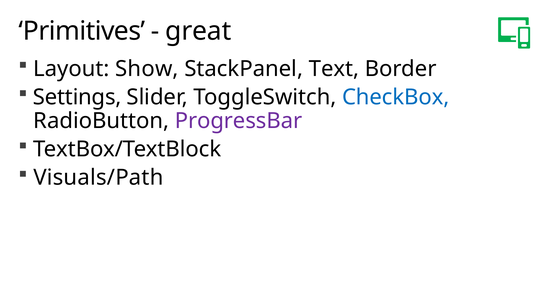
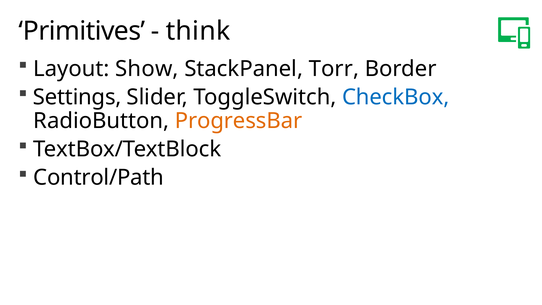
great: great -> think (198, 31)
Text: Text -> Torr (334, 69)
ProgressBar colour: purple -> orange (238, 121)
Visuals/Path: Visuals/Path -> Control/Path (99, 178)
